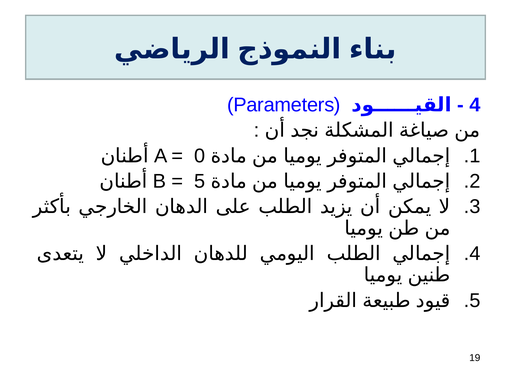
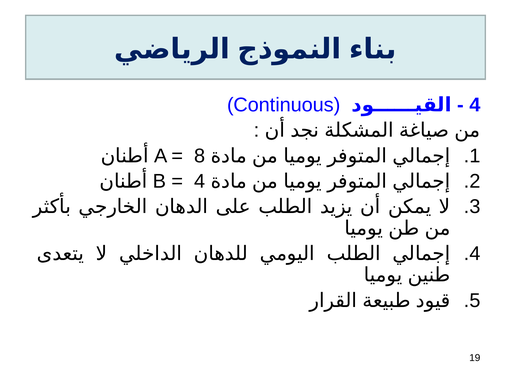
Parameters: Parameters -> Continuous (284, 105)
0: 0 -> 8 (200, 156)
5: 5 -> 4 (200, 181)
